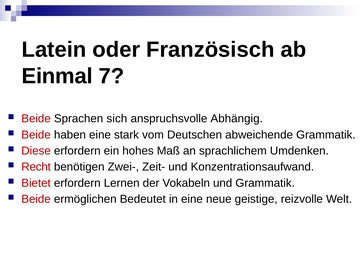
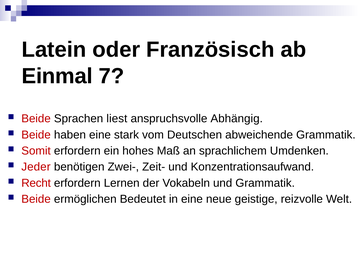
sich: sich -> liest (117, 119)
Diese: Diese -> Somit (36, 151)
Recht: Recht -> Jeder (36, 167)
Bietet: Bietet -> Recht (36, 183)
